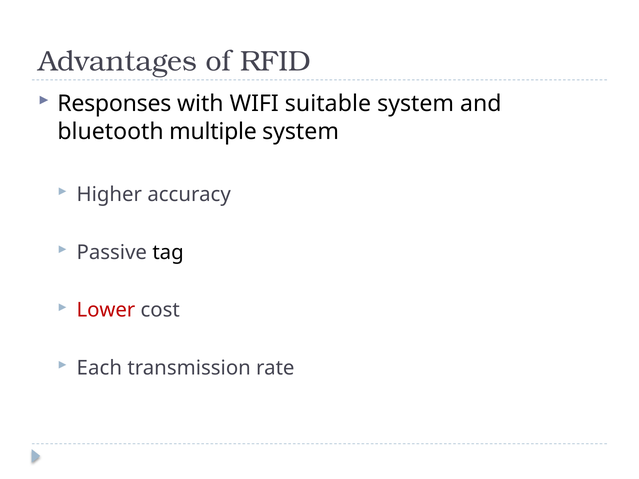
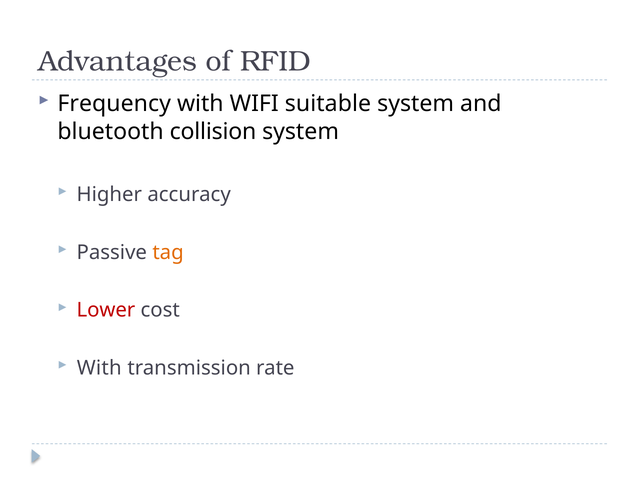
Responses: Responses -> Frequency (114, 104)
multiple: multiple -> collision (213, 131)
tag colour: black -> orange (168, 253)
Each: Each -> With (99, 368)
